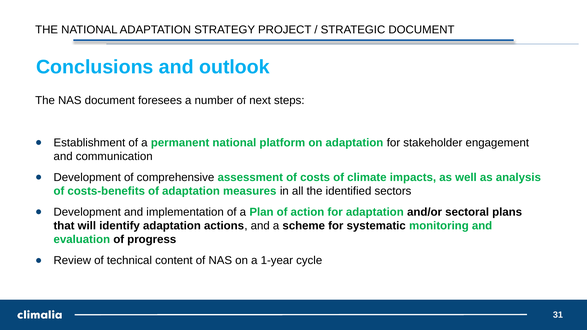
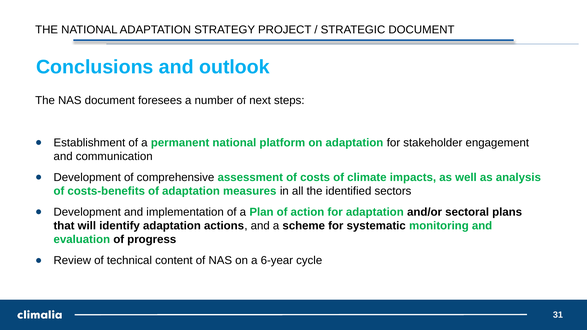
1-year: 1-year -> 6-year (277, 261)
